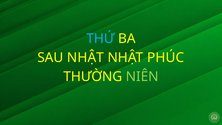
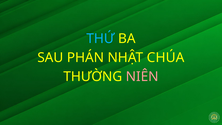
SAU NHẬT: NHẬT -> PHÁN (85, 58)
PHÚC: PHÚC -> CHÚA (166, 58)
NIÊN colour: light green -> pink (142, 77)
